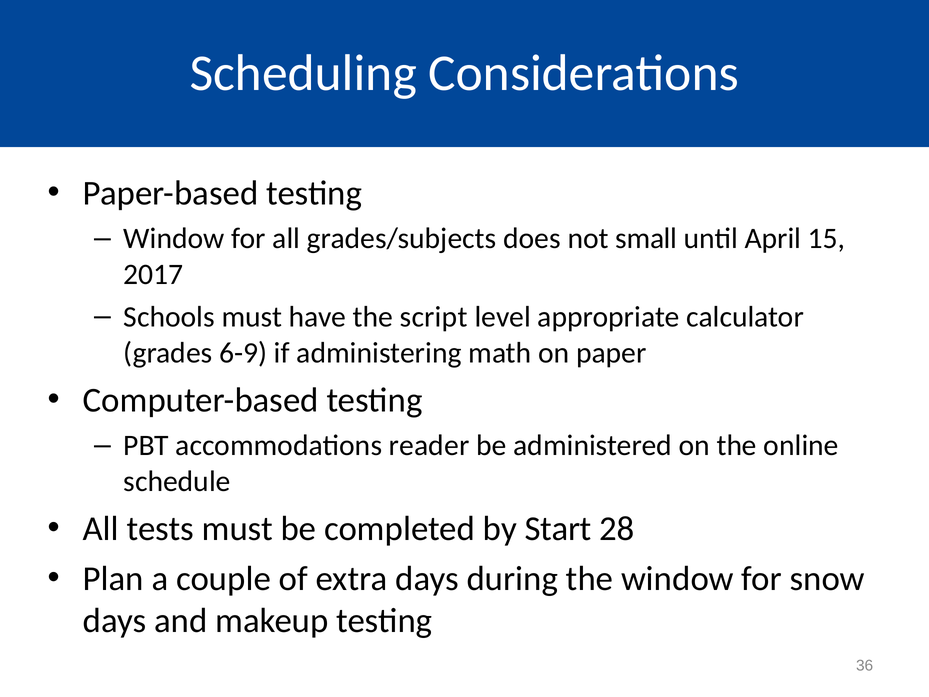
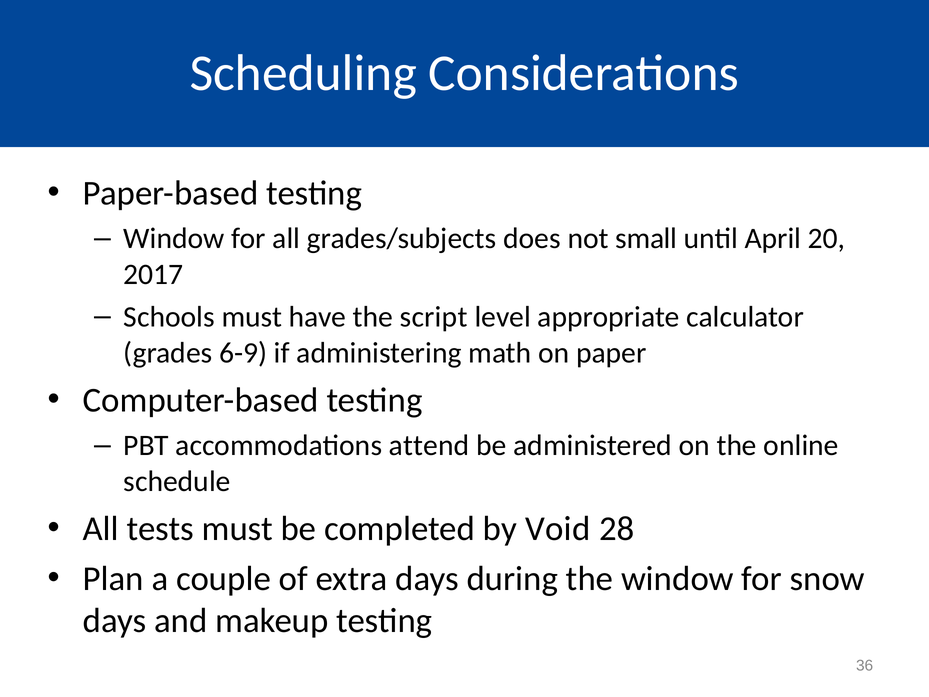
15: 15 -> 20 (827, 239)
reader: reader -> attend (429, 446)
Start: Start -> Void (558, 528)
